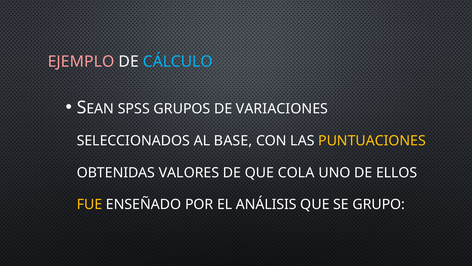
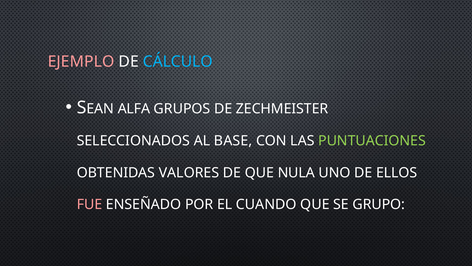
SPSS: SPSS -> ALFA (134, 109)
VARIACIONES: VARIACIONES -> ZECHMEISTER (282, 109)
PUNTUACIONES colour: yellow -> light green (372, 141)
COLA: COLA -> NULA (296, 172)
FUE colour: yellow -> pink (89, 204)
ANÁLISIS: ANÁLISIS -> CUANDO (266, 204)
